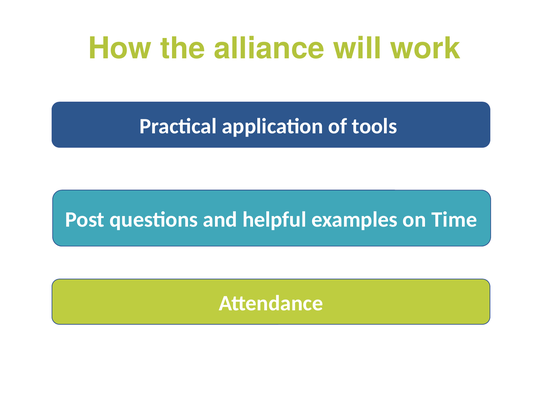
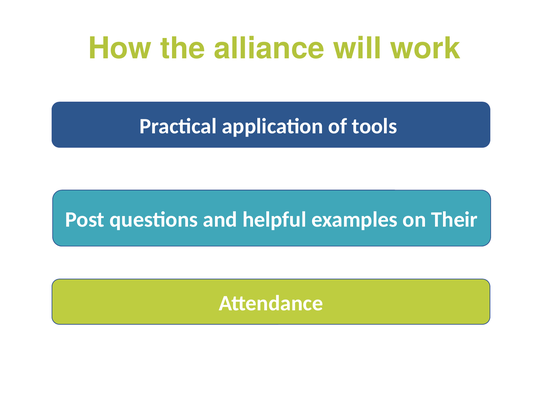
Time: Time -> Their (454, 220)
